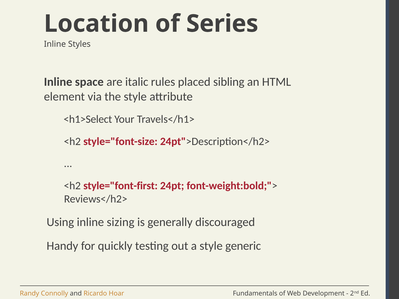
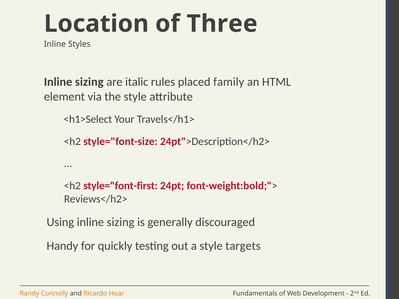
Series: Series -> Three (222, 24)
space: space -> sizing (89, 82)
sibling: sibling -> family (229, 82)
generic: generic -> targets (243, 246)
